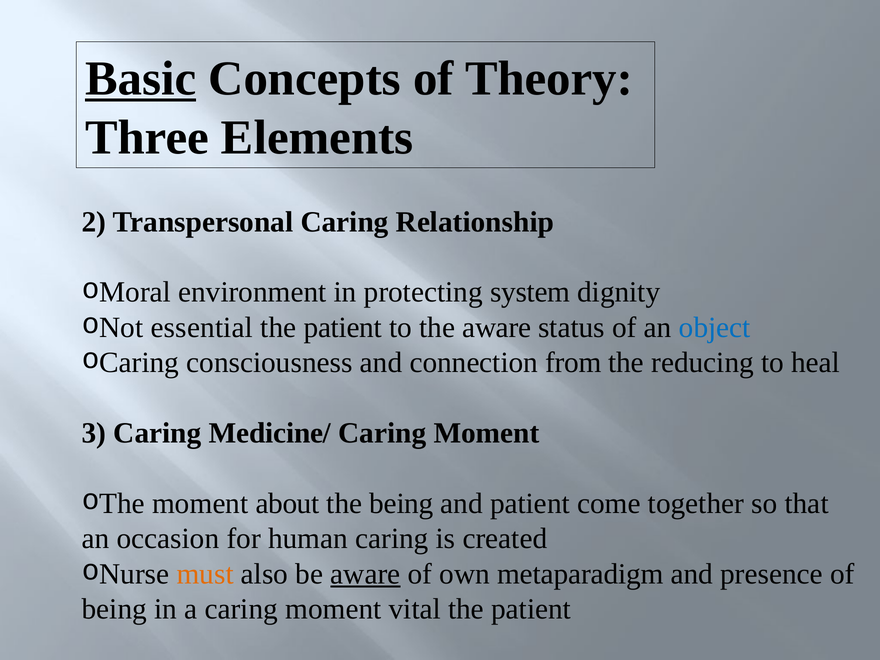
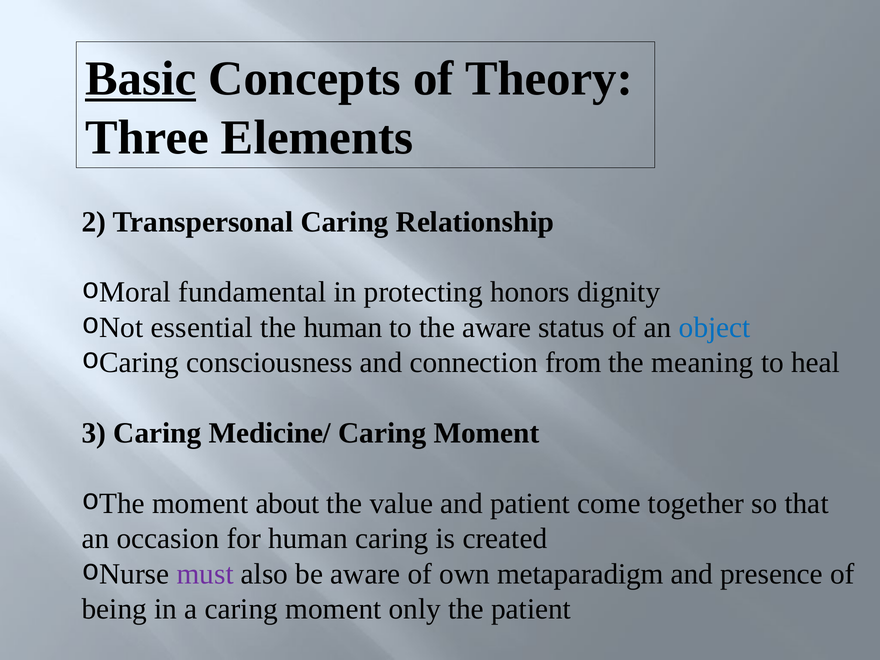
environment: environment -> fundamental (252, 292)
system: system -> honors (530, 292)
patient: patient -> human (343, 327)
reducing: reducing -> meaning (702, 363)
the being: being -> value (401, 503)
must colour: orange -> purple (205, 574)
aware underline: present -> none (365, 574)
vital: vital -> only (415, 609)
